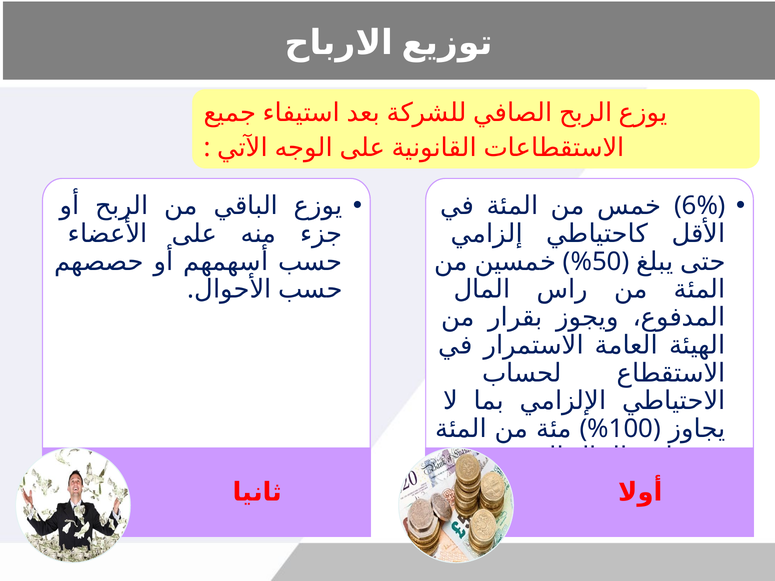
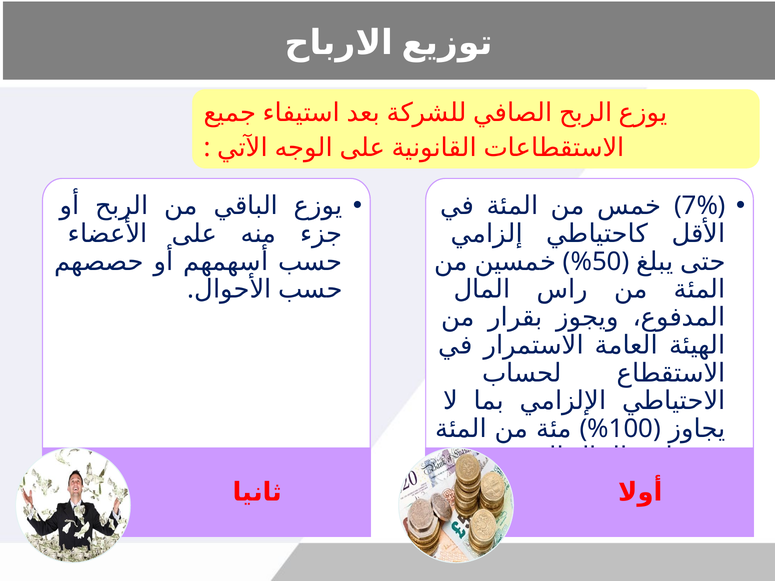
6%: 6% -> 7% (700, 206)
